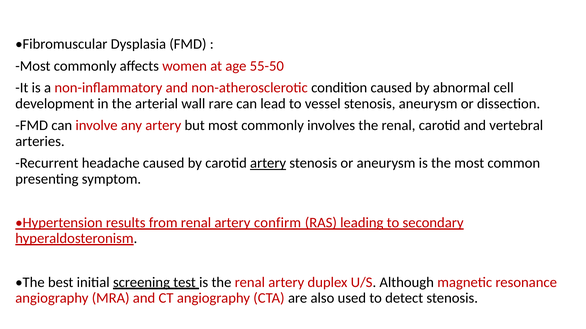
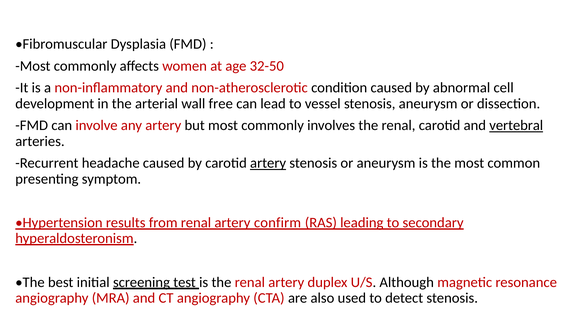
55-50: 55-50 -> 32-50 (267, 66)
rare: rare -> free (221, 104)
vertebral underline: none -> present (516, 126)
